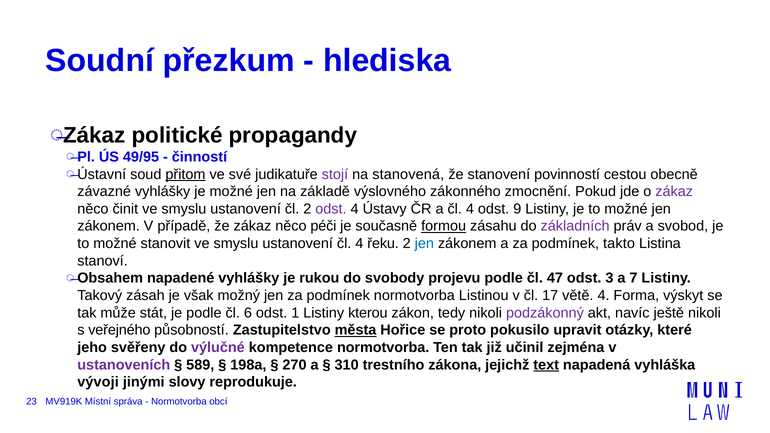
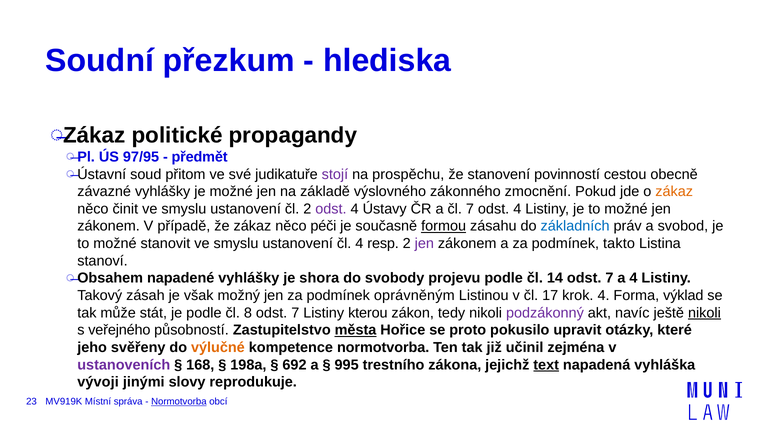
49/95: 49/95 -> 97/95 (141, 157)
činností: činností -> předmět (200, 157)
přitom underline: present -> none (185, 174)
stanovená: stanovená -> prospěchu (408, 174)
zákaz colour: purple -> orange (674, 192)
a čl 4: 4 -> 7 (470, 209)
9: 9 -> 4 (517, 209)
základních colour: purple -> blue (575, 226)
řeku: řeku -> resp (383, 244)
jen colour: blue -> purple (424, 244)
rukou: rukou -> shora (319, 278)
47: 47 -> 14 (555, 278)
3: 3 -> 7 (609, 278)
a 7: 7 -> 4 (633, 278)
podmínek normotvorba: normotvorba -> oprávněným (414, 296)
větě: větě -> krok (578, 296)
výskyt: výskyt -> výklad (683, 296)
6: 6 -> 8 (248, 313)
1: 1 -> 7 (295, 313)
nikoli underline: none -> present (704, 313)
výlučné colour: purple -> orange (218, 348)
589: 589 -> 168 (200, 365)
270: 270 -> 692 (295, 365)
310: 310 -> 995 (347, 365)
Normotvorba underline: none -> present (179, 402)
